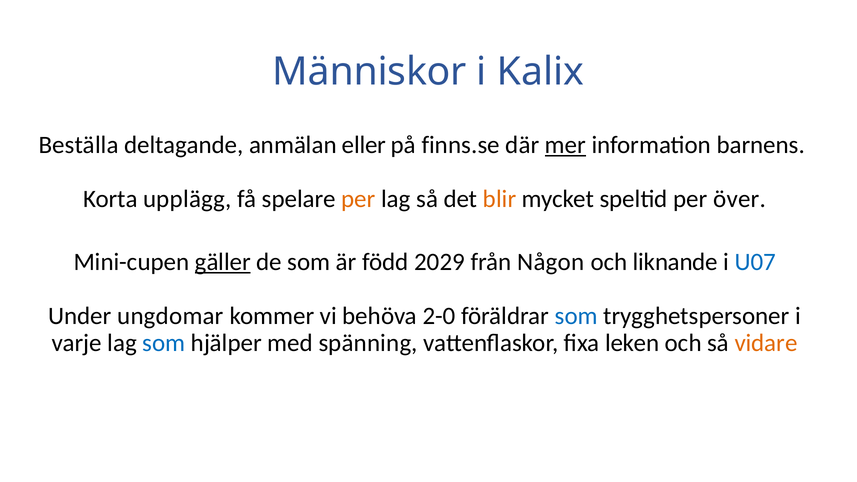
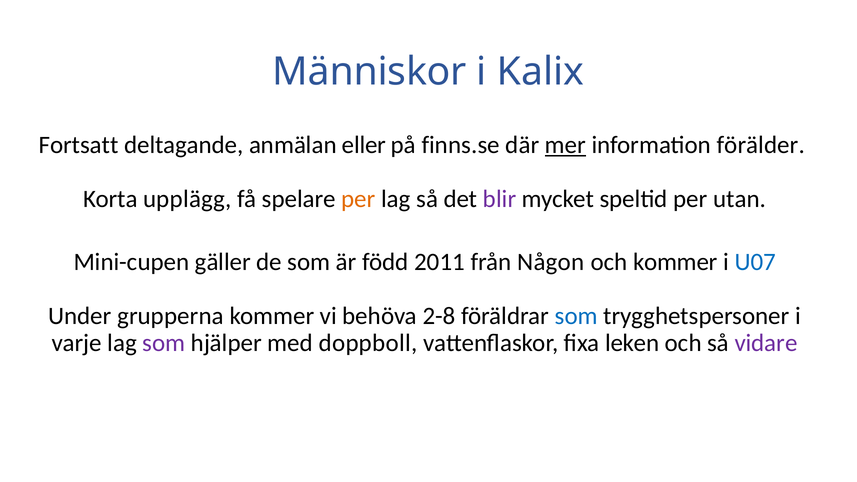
Beställa: Beställa -> Fortsatt (79, 145)
barnens: barnens -> förälder (761, 145)
blir colour: orange -> purple (500, 199)
över: över -> utan (740, 199)
gäller underline: present -> none (223, 262)
2029: 2029 -> 2011 (440, 262)
och liknande: liknande -> kommer (675, 262)
ungdomar: ungdomar -> grupperna (171, 316)
2-0: 2-0 -> 2-8 (439, 316)
som colour: blue -> purple (164, 343)
spänning: spänning -> doppboll (368, 343)
vidare colour: orange -> purple (766, 343)
